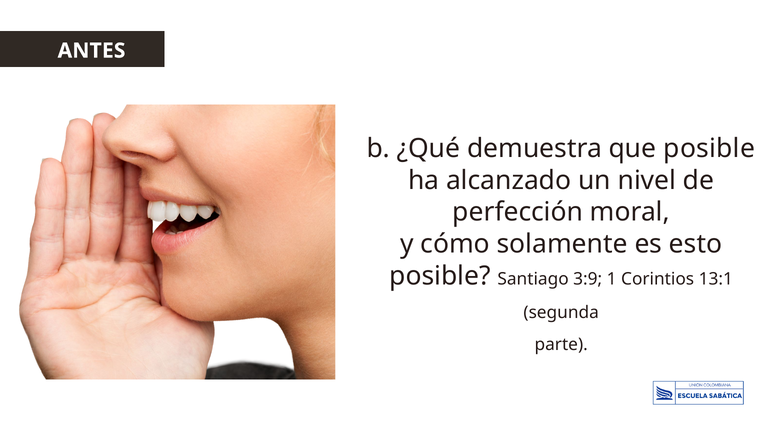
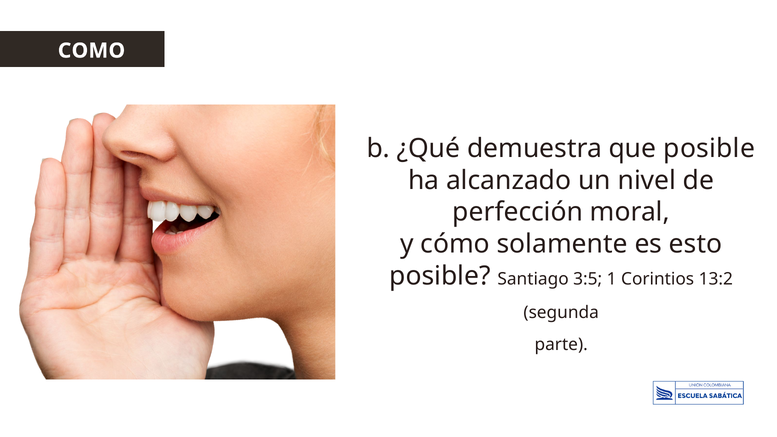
ANTES: ANTES -> COMO (91, 51)
3:9: 3:9 -> 3:5 (588, 279)
13:1: 13:1 -> 13:2 (716, 279)
